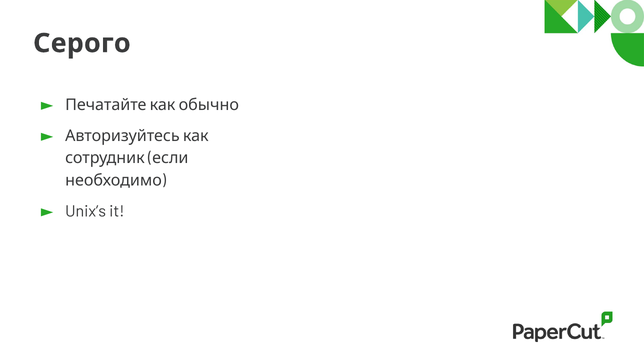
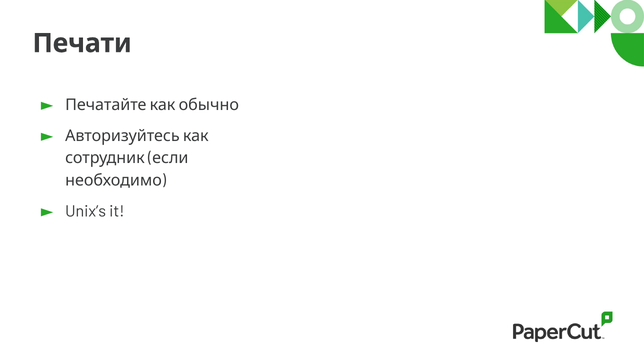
Серого: Серого -> Печати (82, 43)
